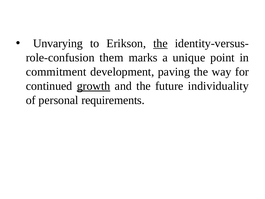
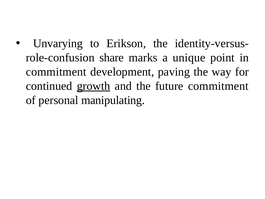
the underline: present -> none (160, 43)
them: them -> share (112, 58)
future individuality: individuality -> commitment (218, 86)
requirements: requirements -> manipulating (113, 100)
